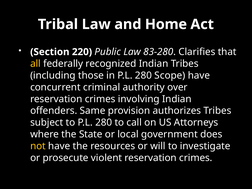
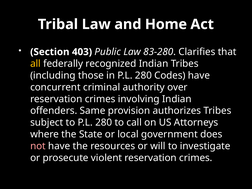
220: 220 -> 403 (82, 52)
Scope: Scope -> Codes (170, 75)
not colour: yellow -> pink (38, 146)
